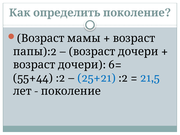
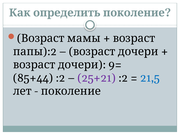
6=: 6= -> 9= (115, 65)
55+44: 55+44 -> 85+44 (33, 78)
25+21 colour: blue -> purple (97, 78)
